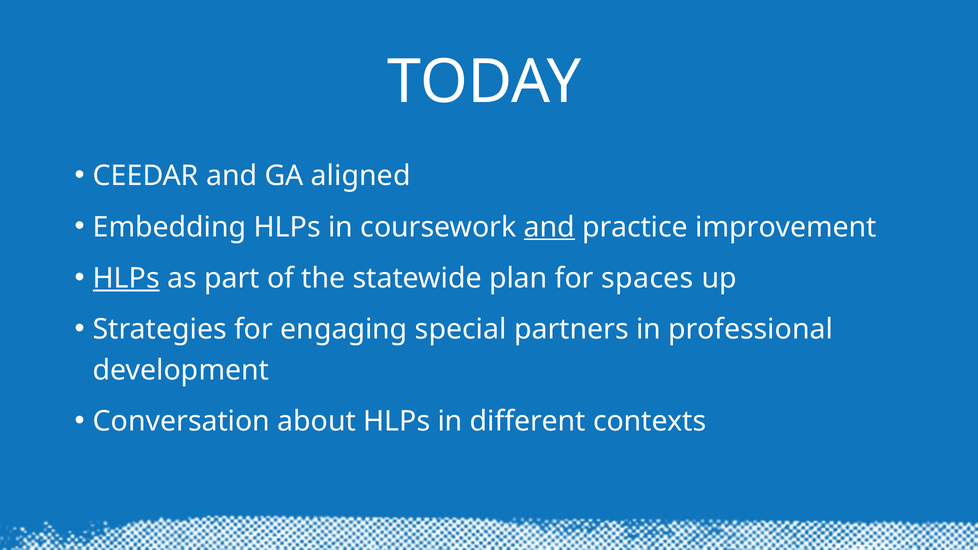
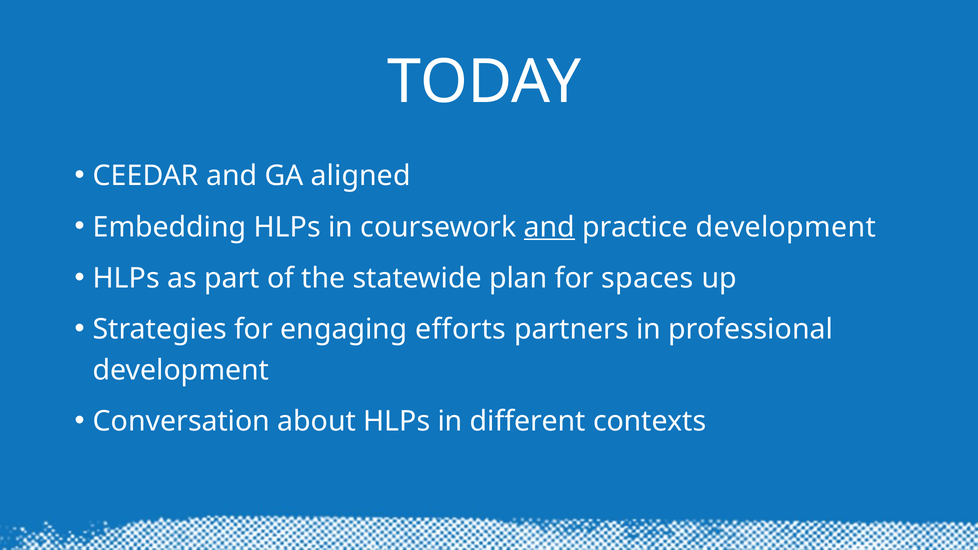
practice improvement: improvement -> development (786, 227)
HLPs underline: present -> none (126, 278)
special: special -> efforts (461, 329)
